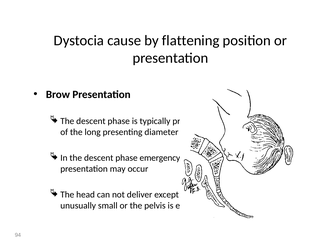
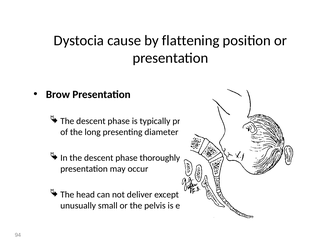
emergency: emergency -> thoroughly (160, 158)
